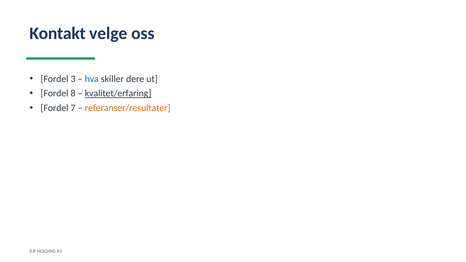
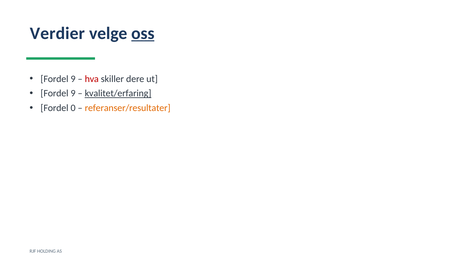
Kontakt: Kontakt -> Verdier (57, 33)
oss underline: none -> present (143, 33)
3: 3 -> 9 (73, 79)
hva colour: blue -> red (92, 79)
8: 8 -> 9 (73, 93)
7: 7 -> 0 (73, 108)
